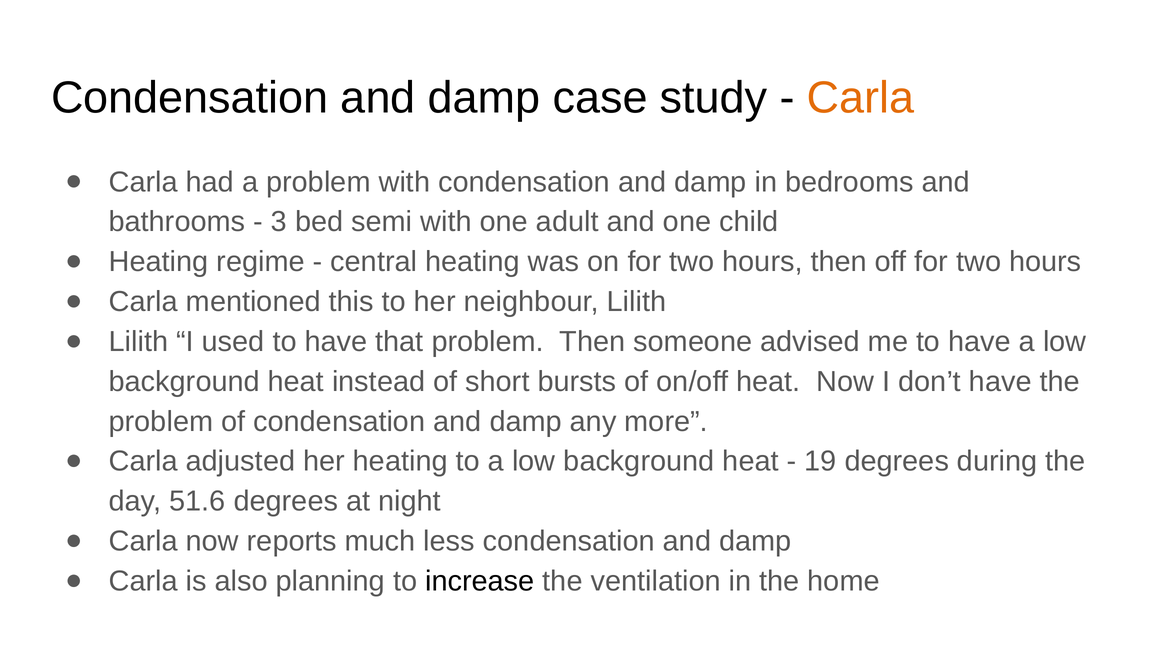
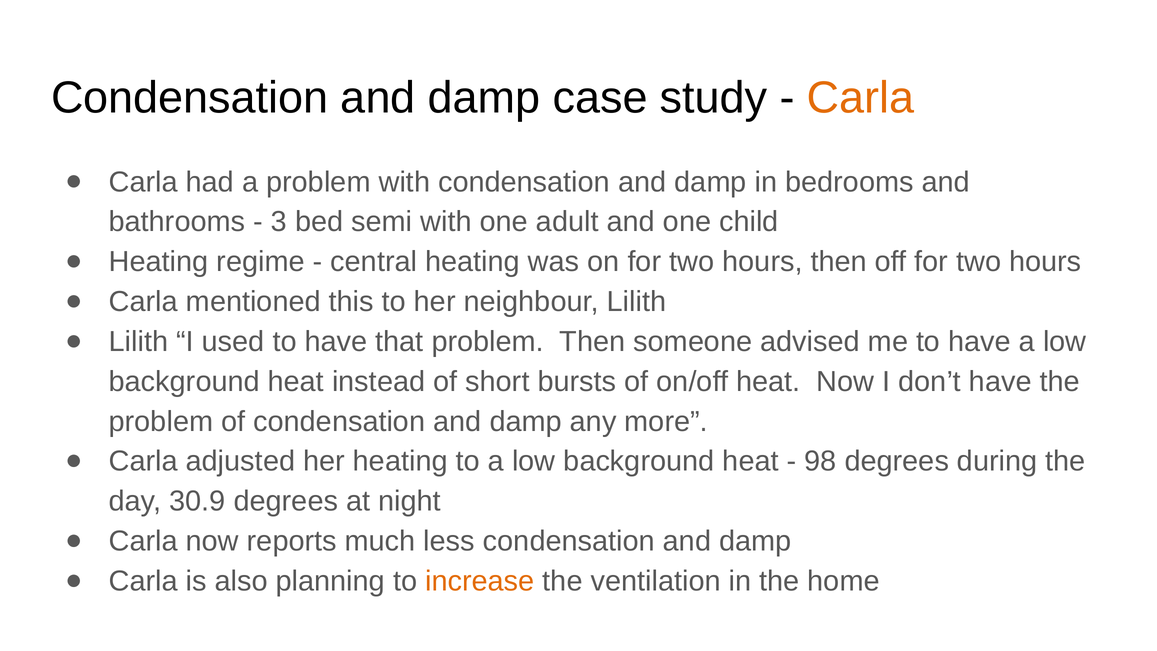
19: 19 -> 98 (820, 461)
51.6: 51.6 -> 30.9 (197, 501)
increase colour: black -> orange (480, 581)
